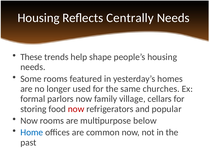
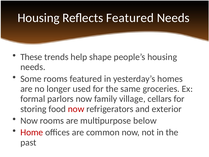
Reflects Centrally: Centrally -> Featured (130, 18)
churches: churches -> groceries (161, 89)
popular: popular -> exterior (167, 109)
Home colour: blue -> red (32, 132)
